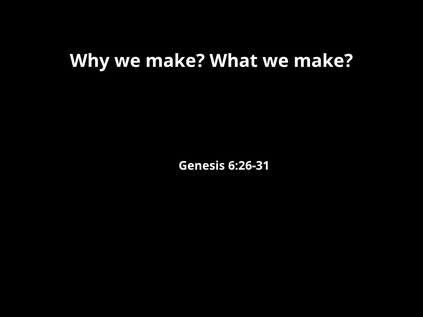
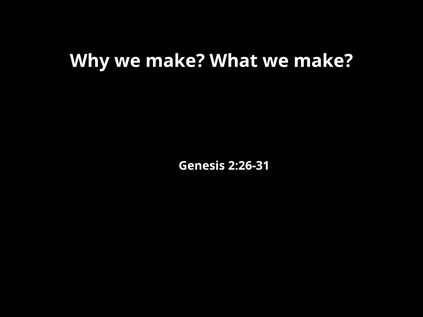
6:26-31: 6:26-31 -> 2:26-31 (249, 166)
